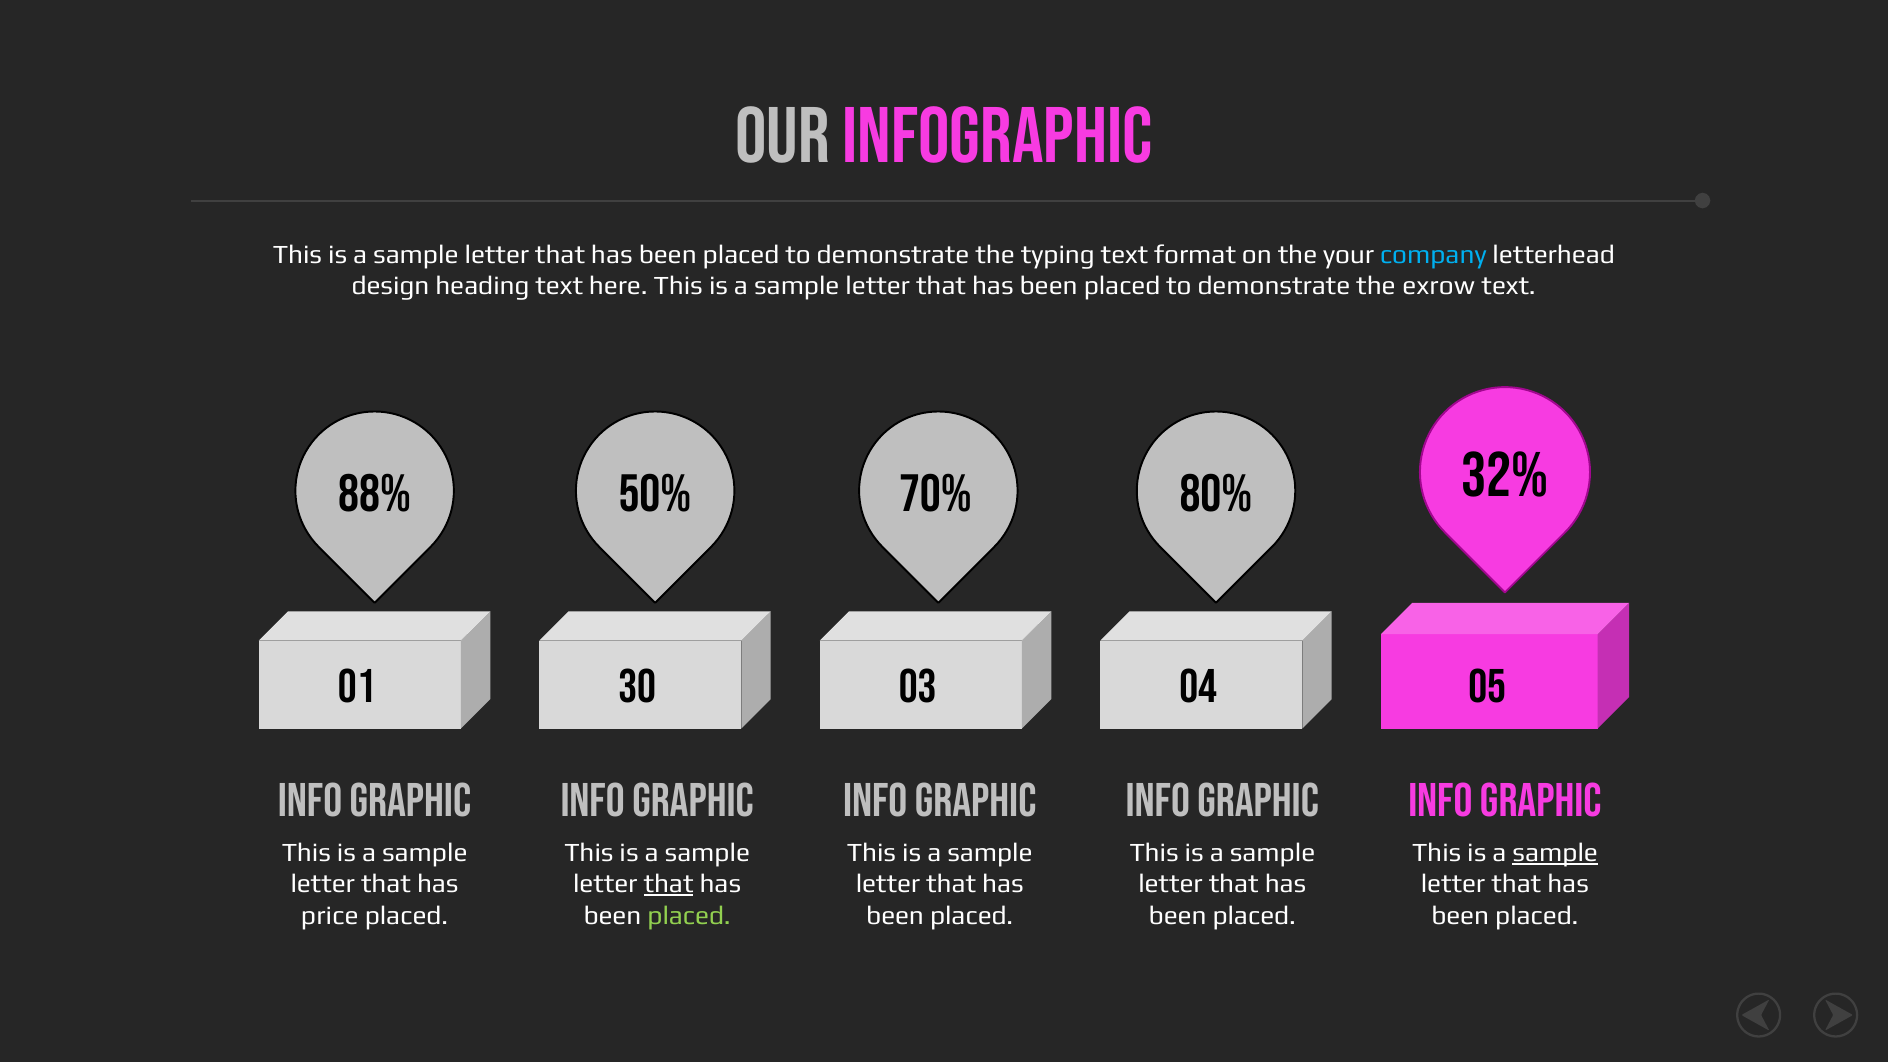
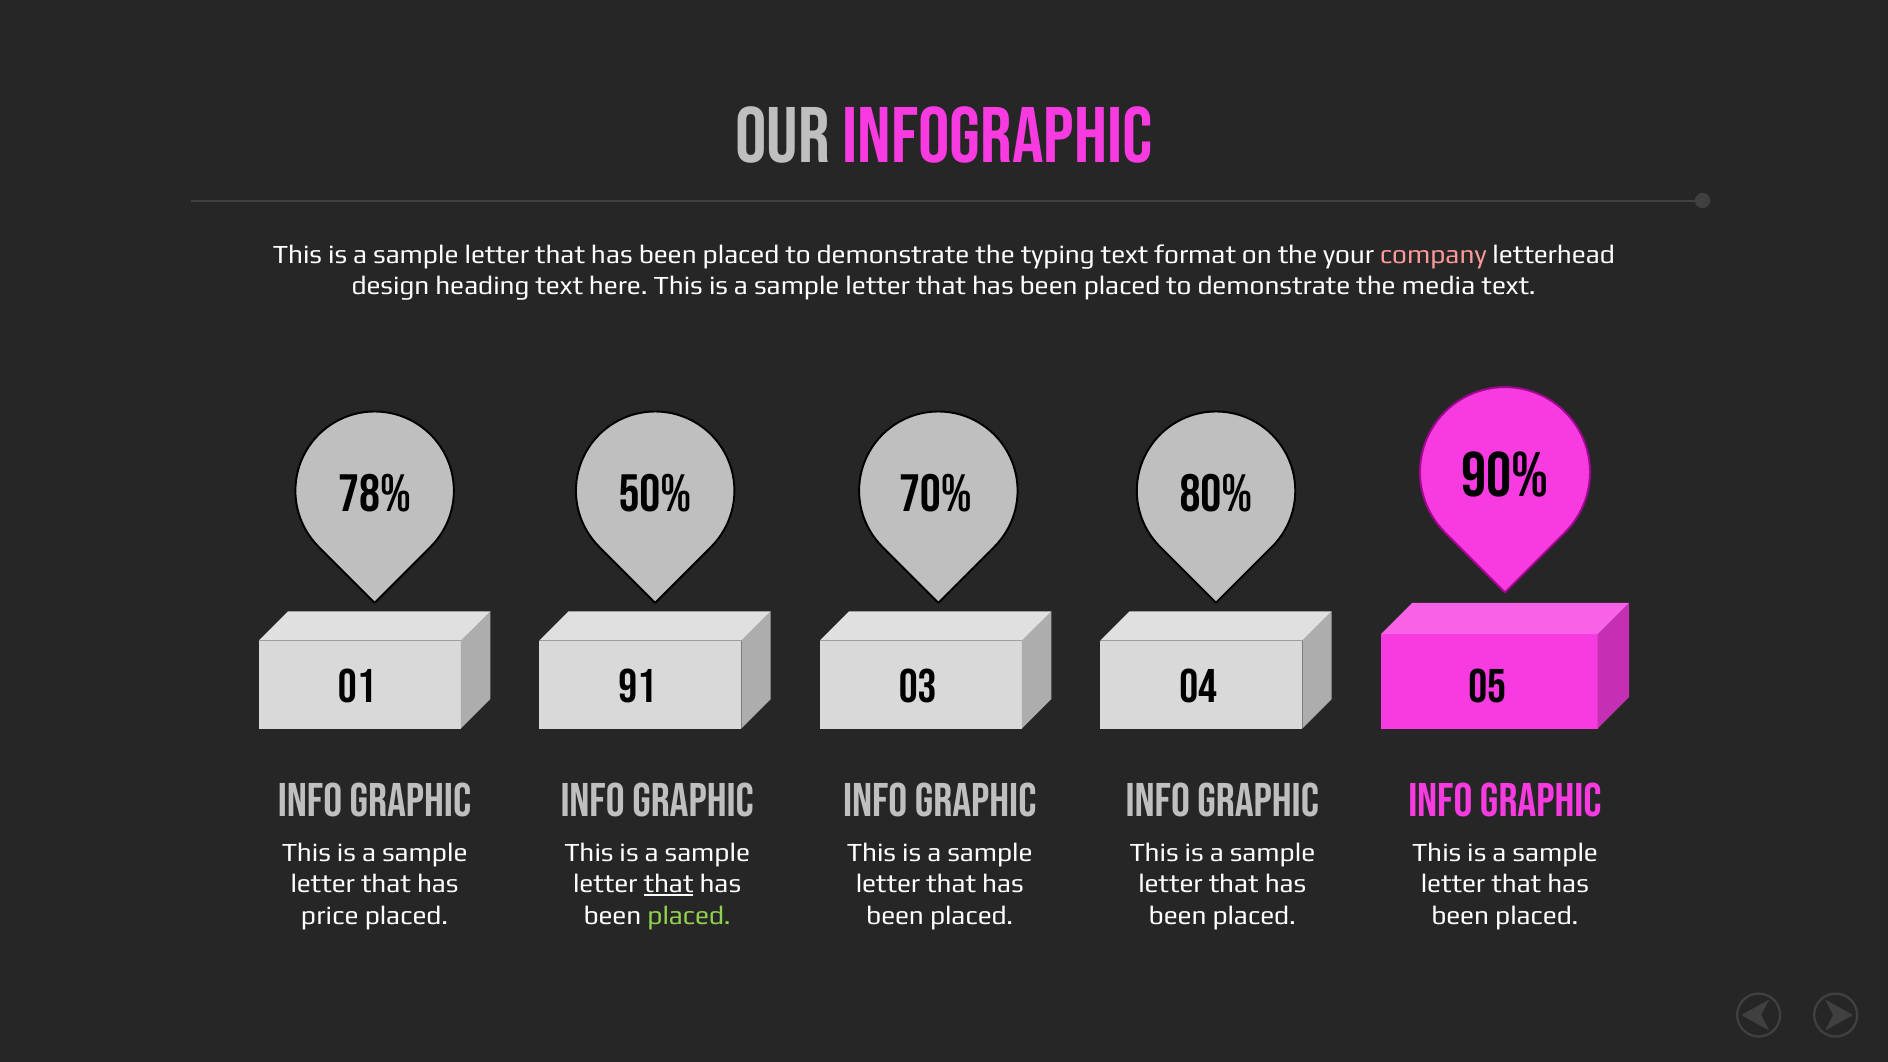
company colour: light blue -> pink (1433, 255)
exrow: exrow -> media (1439, 286)
32%: 32% -> 90% (1505, 476)
88%: 88% -> 78% (375, 494)
30: 30 -> 91 (637, 687)
sample underline: present -> none (1555, 852)
